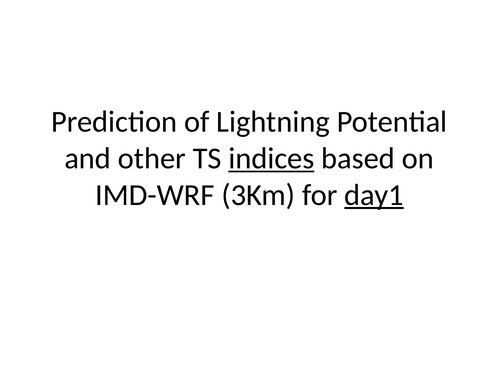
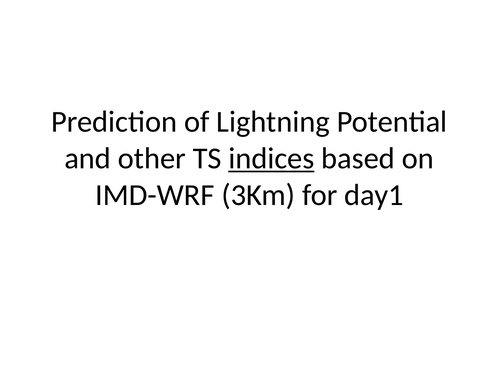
day1 underline: present -> none (374, 195)
